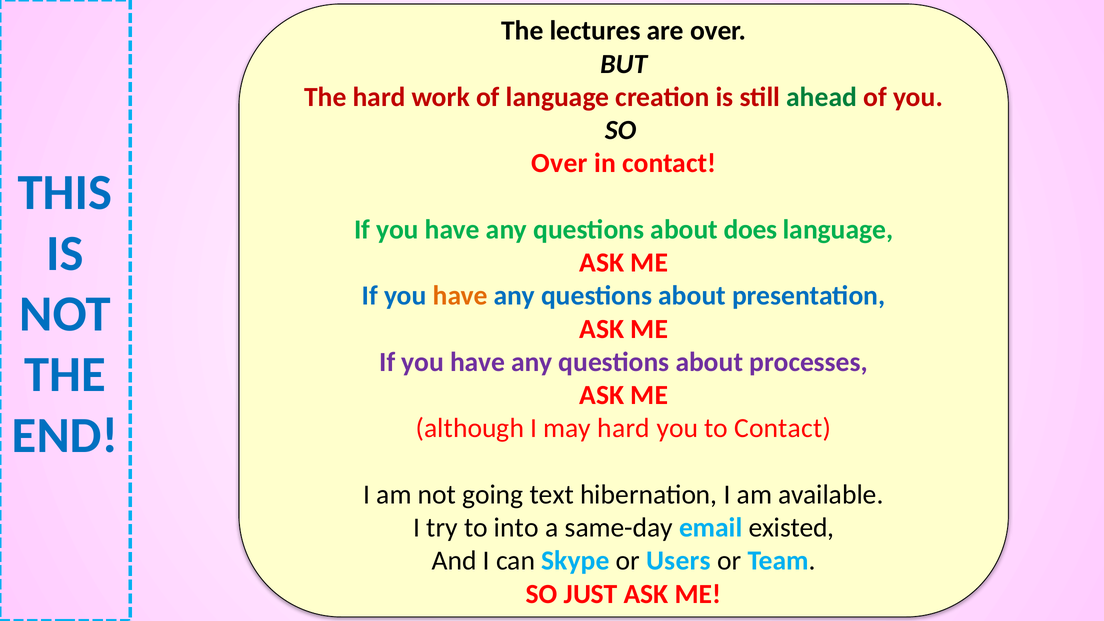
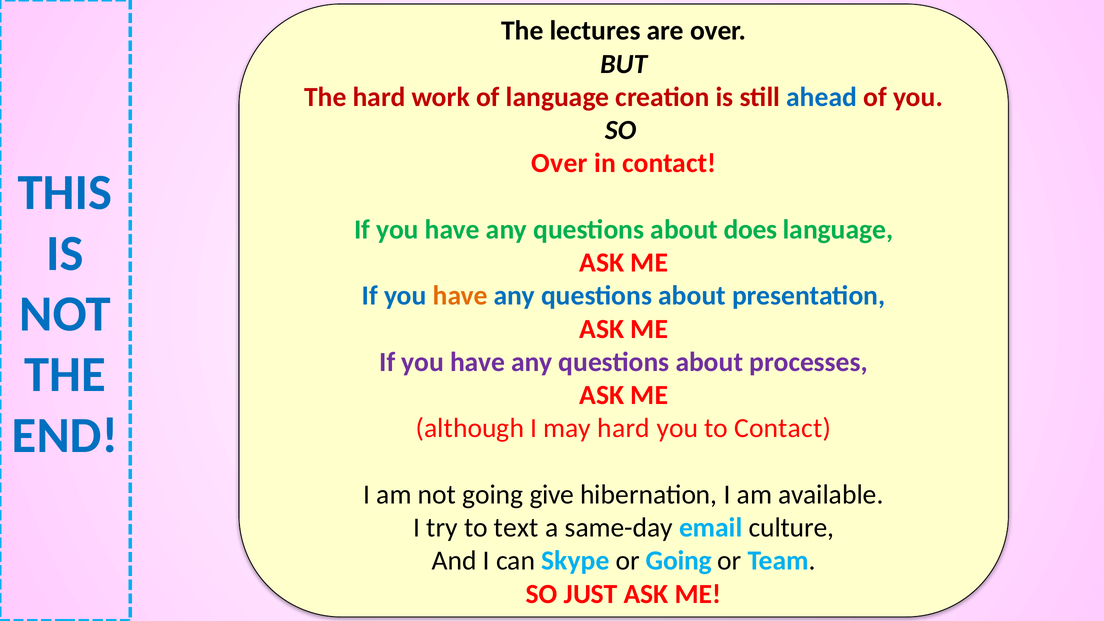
ahead colour: green -> blue (822, 97)
text: text -> give (552, 495)
into: into -> text (516, 528)
existed: existed -> culture (791, 528)
or Users: Users -> Going (679, 561)
